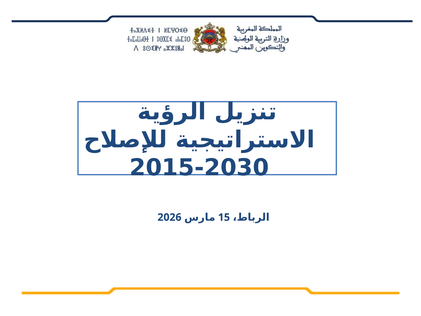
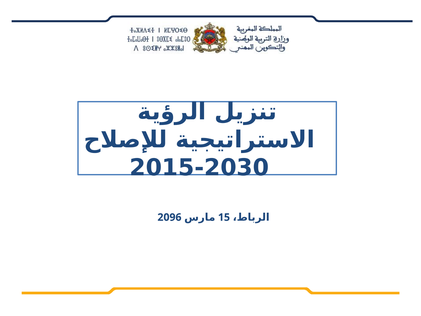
2026: 2026 -> 2096 (169, 217)
